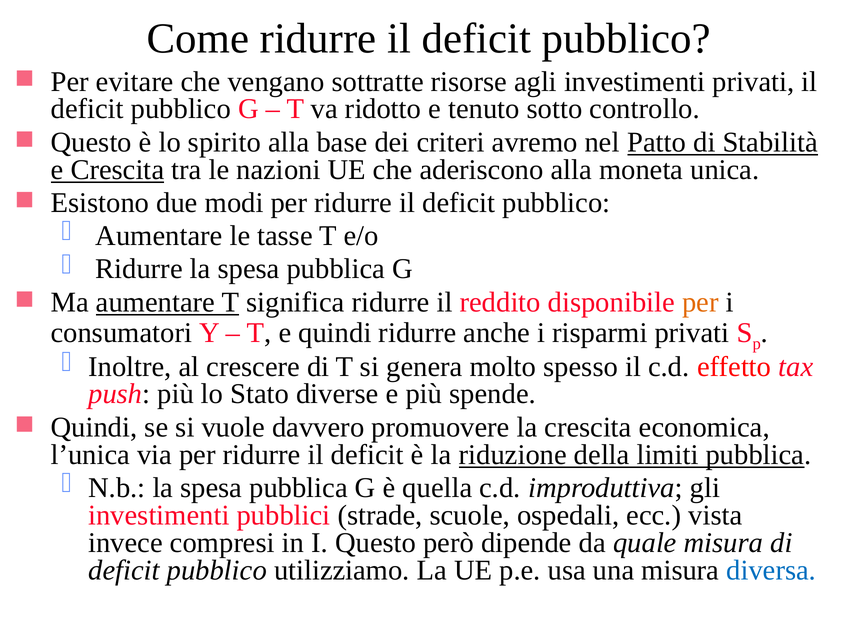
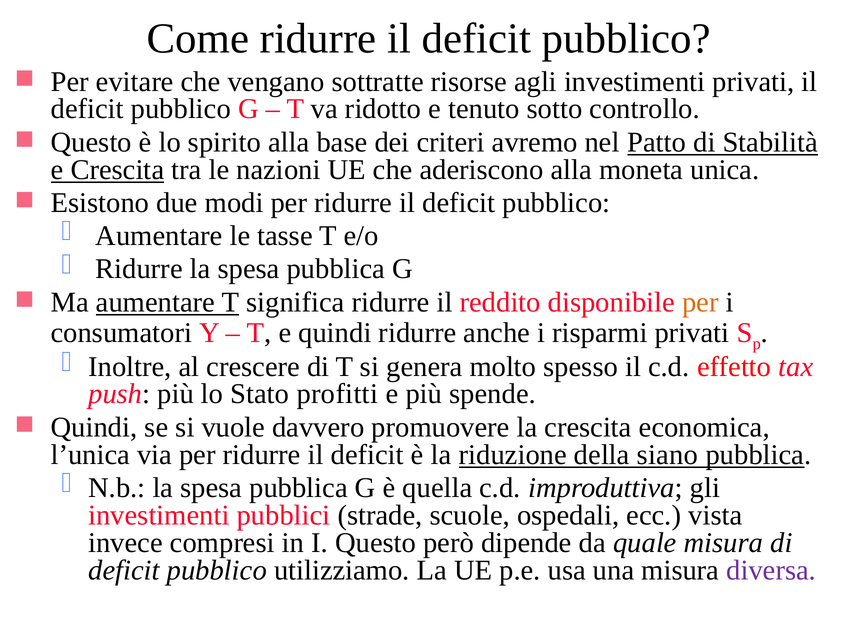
diverse: diverse -> profitti (337, 394)
limiti: limiti -> siano (667, 455)
diversa colour: blue -> purple (771, 571)
